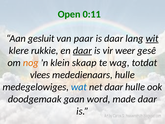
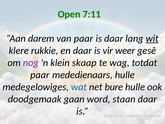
0:11: 0:11 -> 7:11 (92, 14)
gesluit: gesluit -> darem (41, 38)
daar underline: present -> none (82, 50)
nog colour: orange -> purple (31, 63)
vlees: vlees -> paar (40, 75)
net daar: daar -> bure (114, 87)
made: made -> staan (124, 99)
